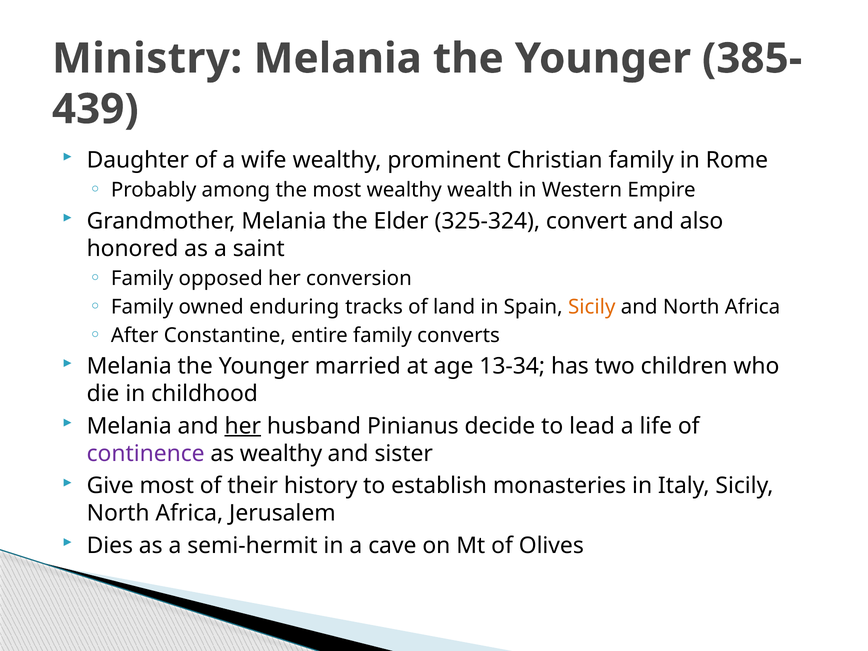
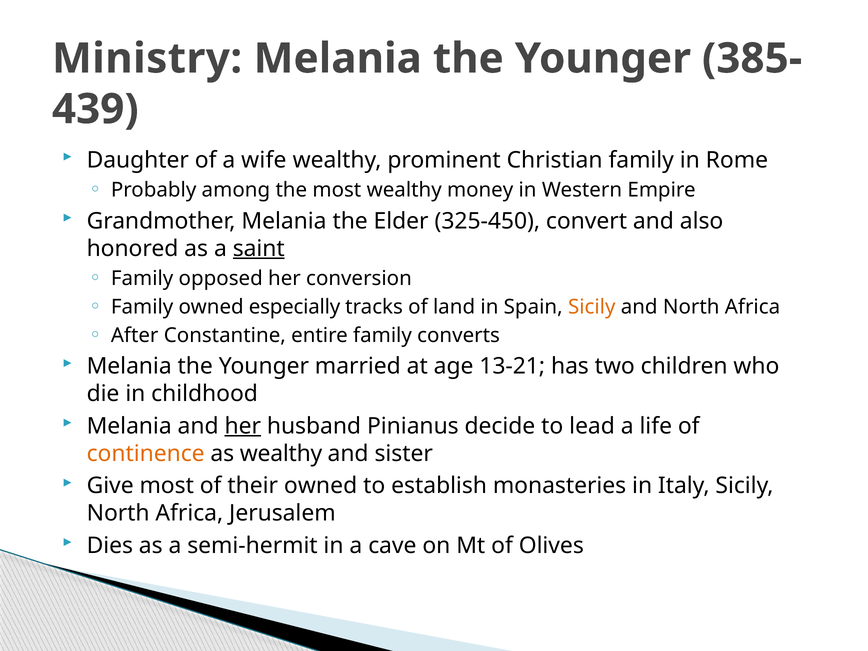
wealth: wealth -> money (480, 190)
325-324: 325-324 -> 325-450 (487, 221)
saint underline: none -> present (259, 249)
enduring: enduring -> especially (295, 307)
13-34: 13-34 -> 13-21 (512, 366)
continence colour: purple -> orange (146, 454)
their history: history -> owned (321, 486)
